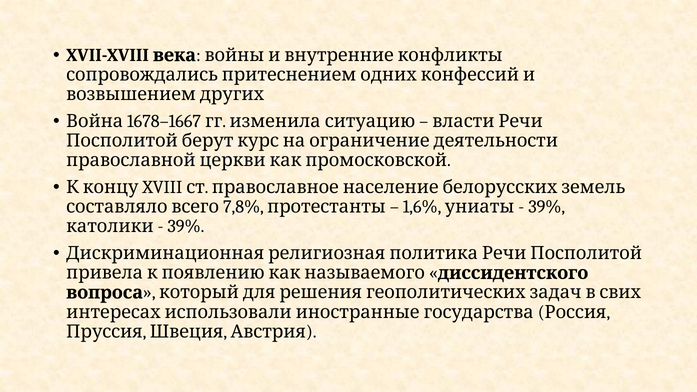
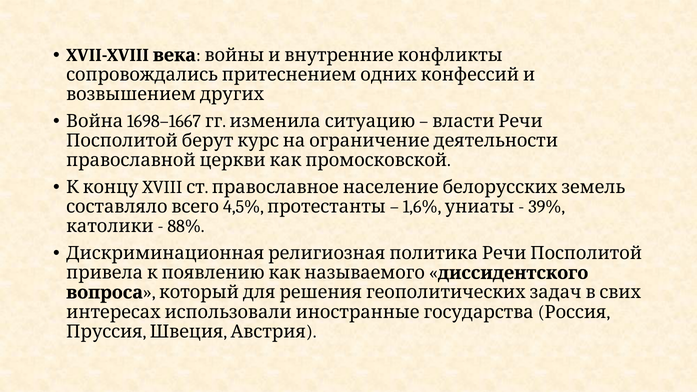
1678–1667: 1678–1667 -> 1698–1667 (164, 121)
7,8%: 7,8% -> 4,5% (243, 207)
39%: 39% -> 88% (186, 227)
